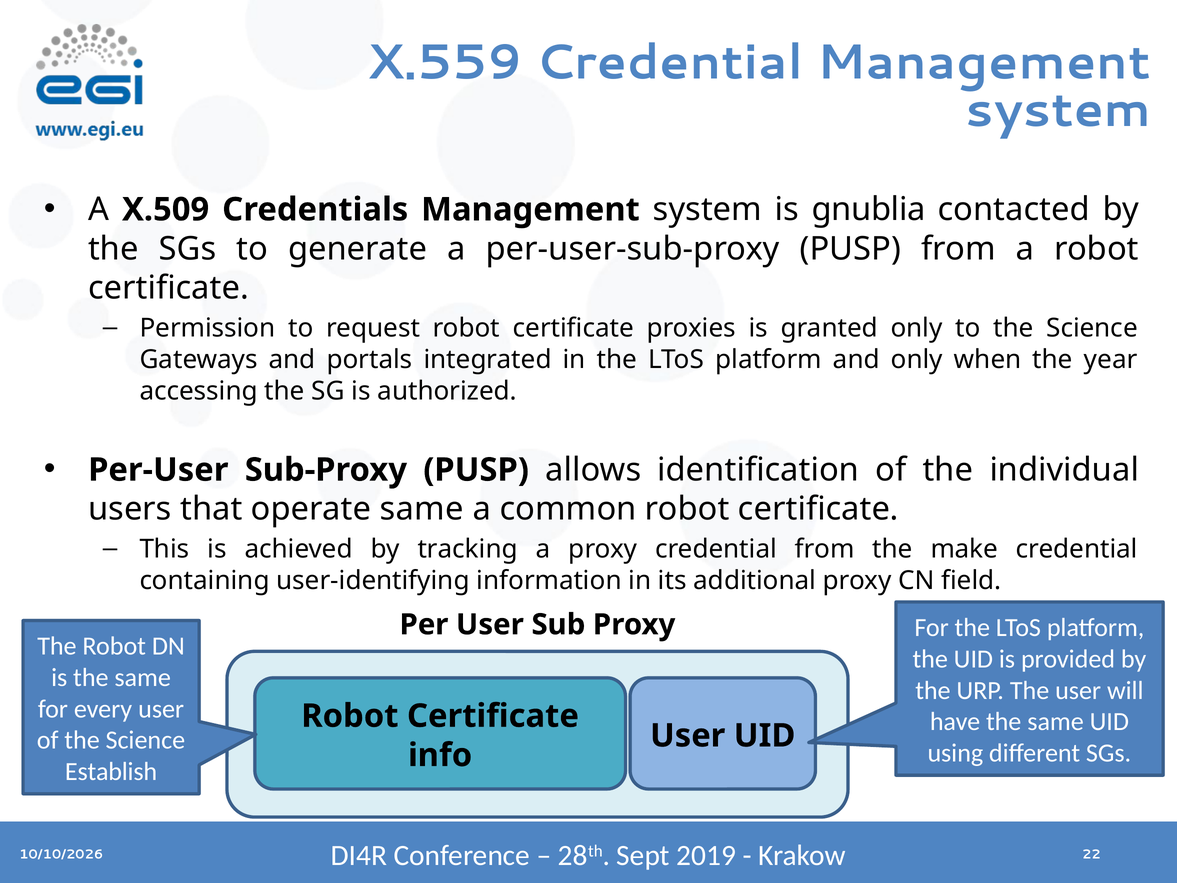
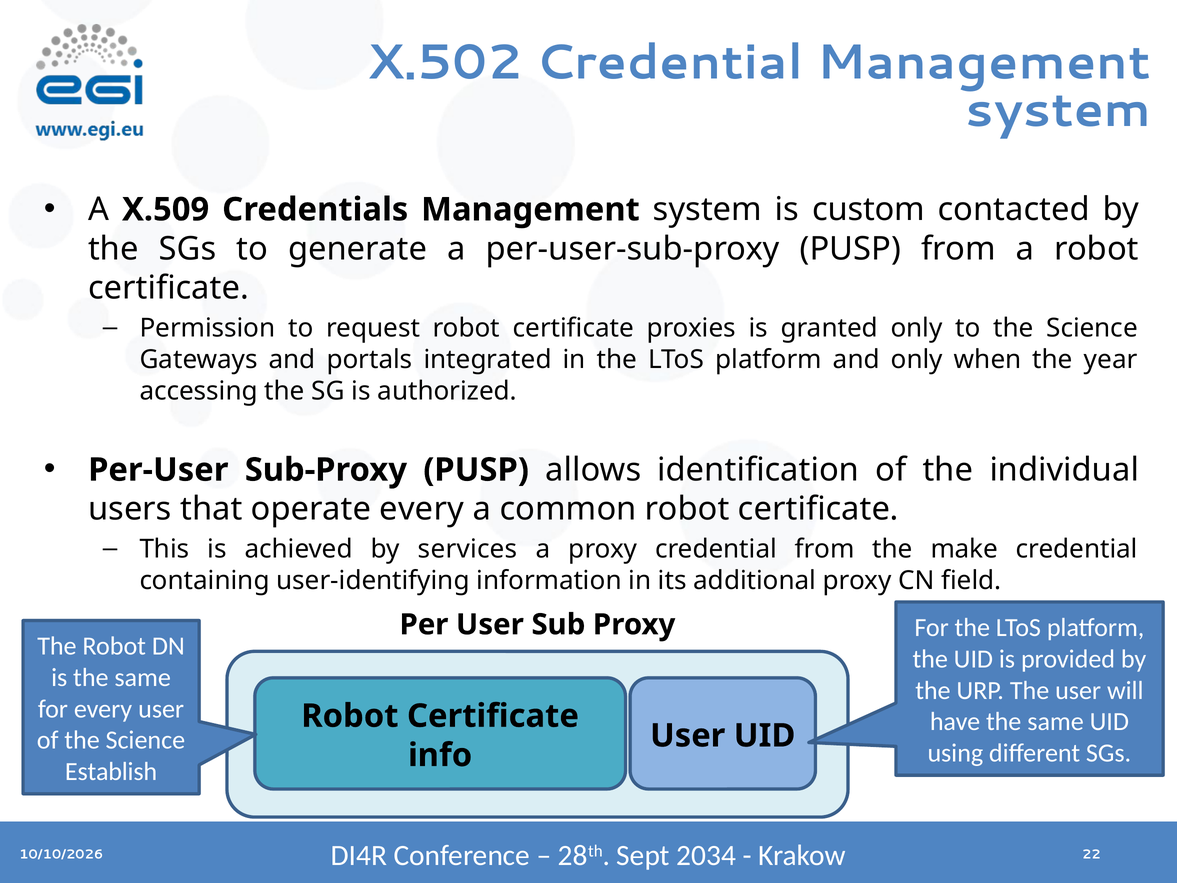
X.559: X.559 -> X.502 (445, 63)
gnublia: gnublia -> custom (868, 210)
operate same: same -> every (422, 509)
tracking: tracking -> services (468, 549)
2019: 2019 -> 2034 (706, 855)
